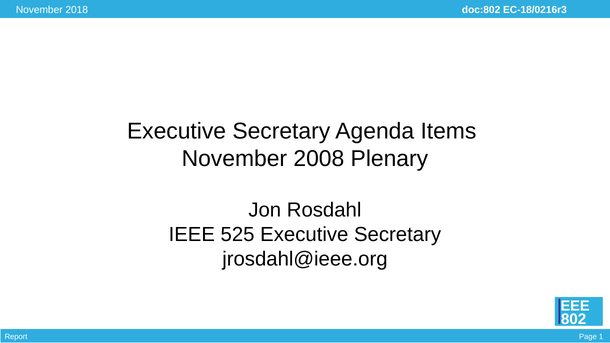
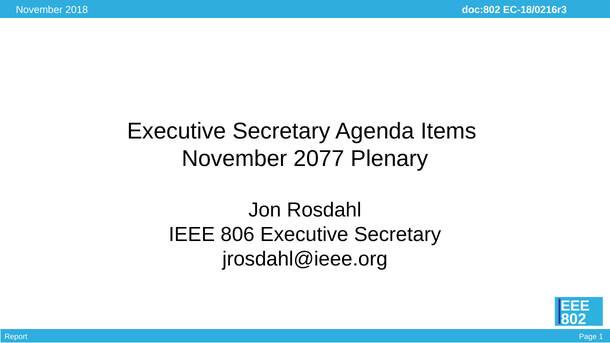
2008: 2008 -> 2077 (319, 159)
525: 525 -> 806 (238, 235)
